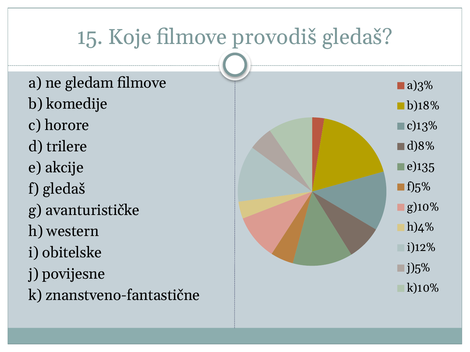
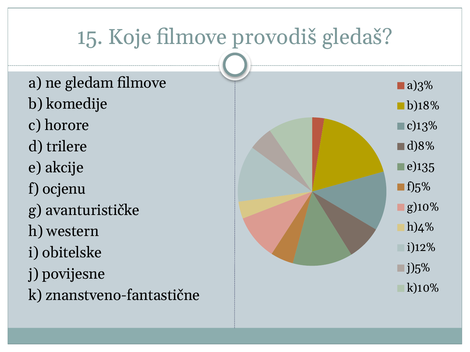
f gledaš: gledaš -> ocjenu (64, 189)
